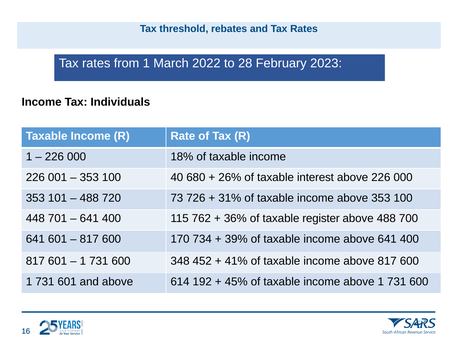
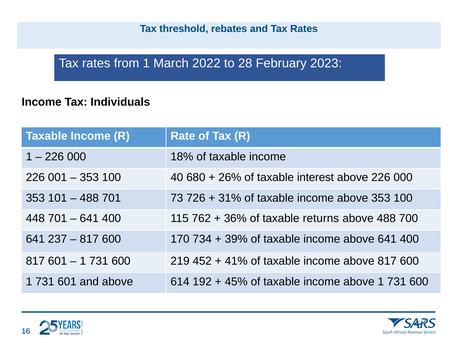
488 720: 720 -> 701 (111, 198)
register: register -> returns (321, 218)
641 601: 601 -> 237 (58, 239)
348: 348 -> 219 (180, 261)
